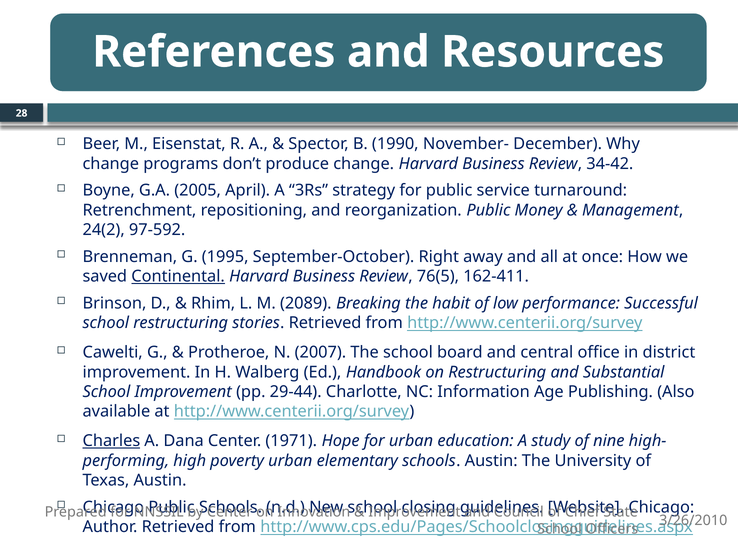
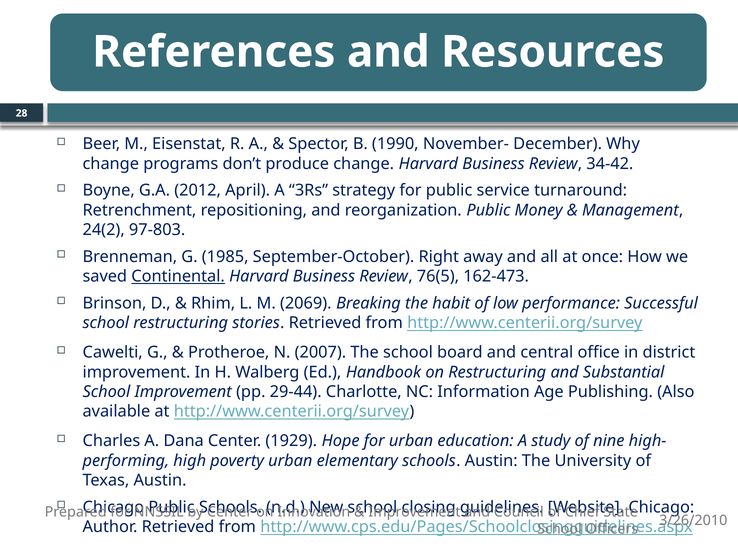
2005: 2005 -> 2012 (198, 190)
97-592: 97-592 -> 97-803 (157, 230)
1995: 1995 -> 1985 (225, 257)
162-411: 162-411 -> 162-473 (496, 276)
2089: 2089 -> 2069 (306, 303)
Charles underline: present -> none (111, 441)
1971: 1971 -> 1929 (291, 441)
